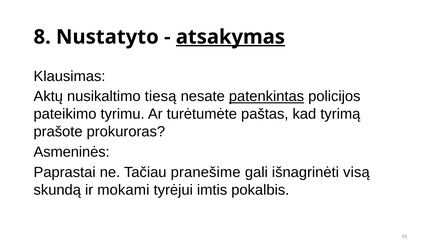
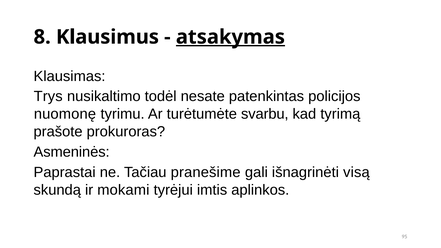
Nustatyto: Nustatyto -> Klausimus (107, 37)
Aktų: Aktų -> Trys (48, 96)
tiesą: tiesą -> todėl (161, 96)
patenkintas underline: present -> none (266, 96)
pateikimo: pateikimo -> nuomonę (65, 114)
paštas: paštas -> svarbu (265, 114)
pokalbis: pokalbis -> aplinkos (260, 190)
